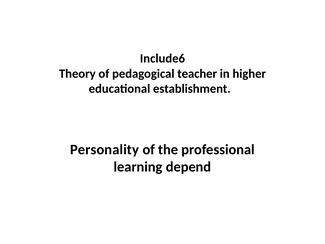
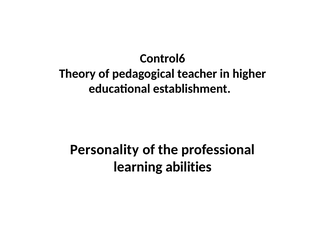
Include6: Include6 -> Control6 (162, 58)
depend: depend -> abilities (189, 167)
